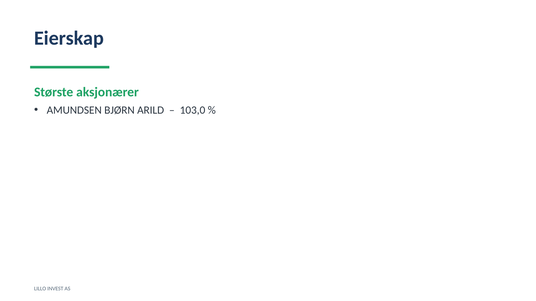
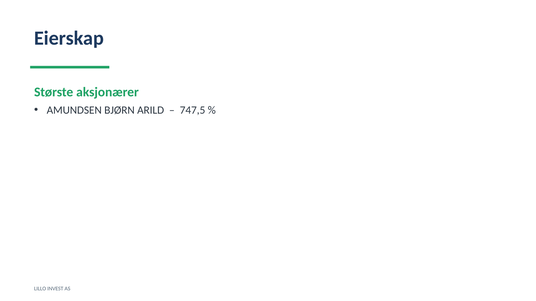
103,0: 103,0 -> 747,5 (193, 110)
